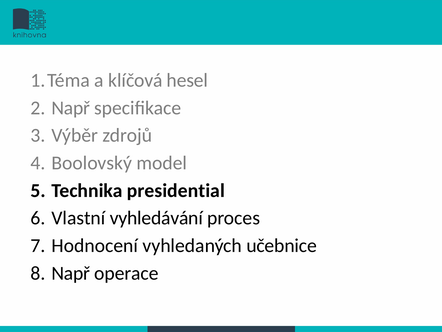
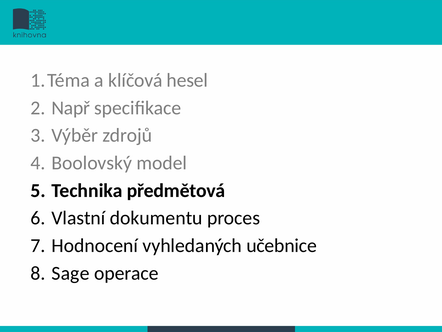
presidential: presidential -> předmětová (176, 190)
vyhledávání: vyhledávání -> dokumentu (156, 218)
Např: Např -> Sage (71, 273)
